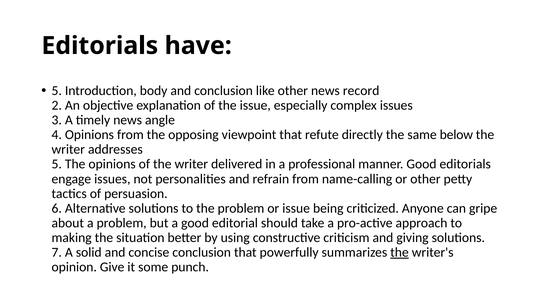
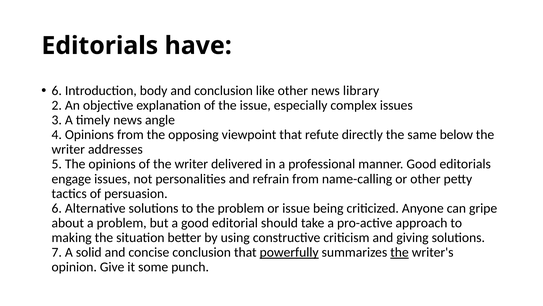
5: 5 -> 6 (57, 91)
record: record -> library (361, 91)
powerfully underline: none -> present (289, 252)
